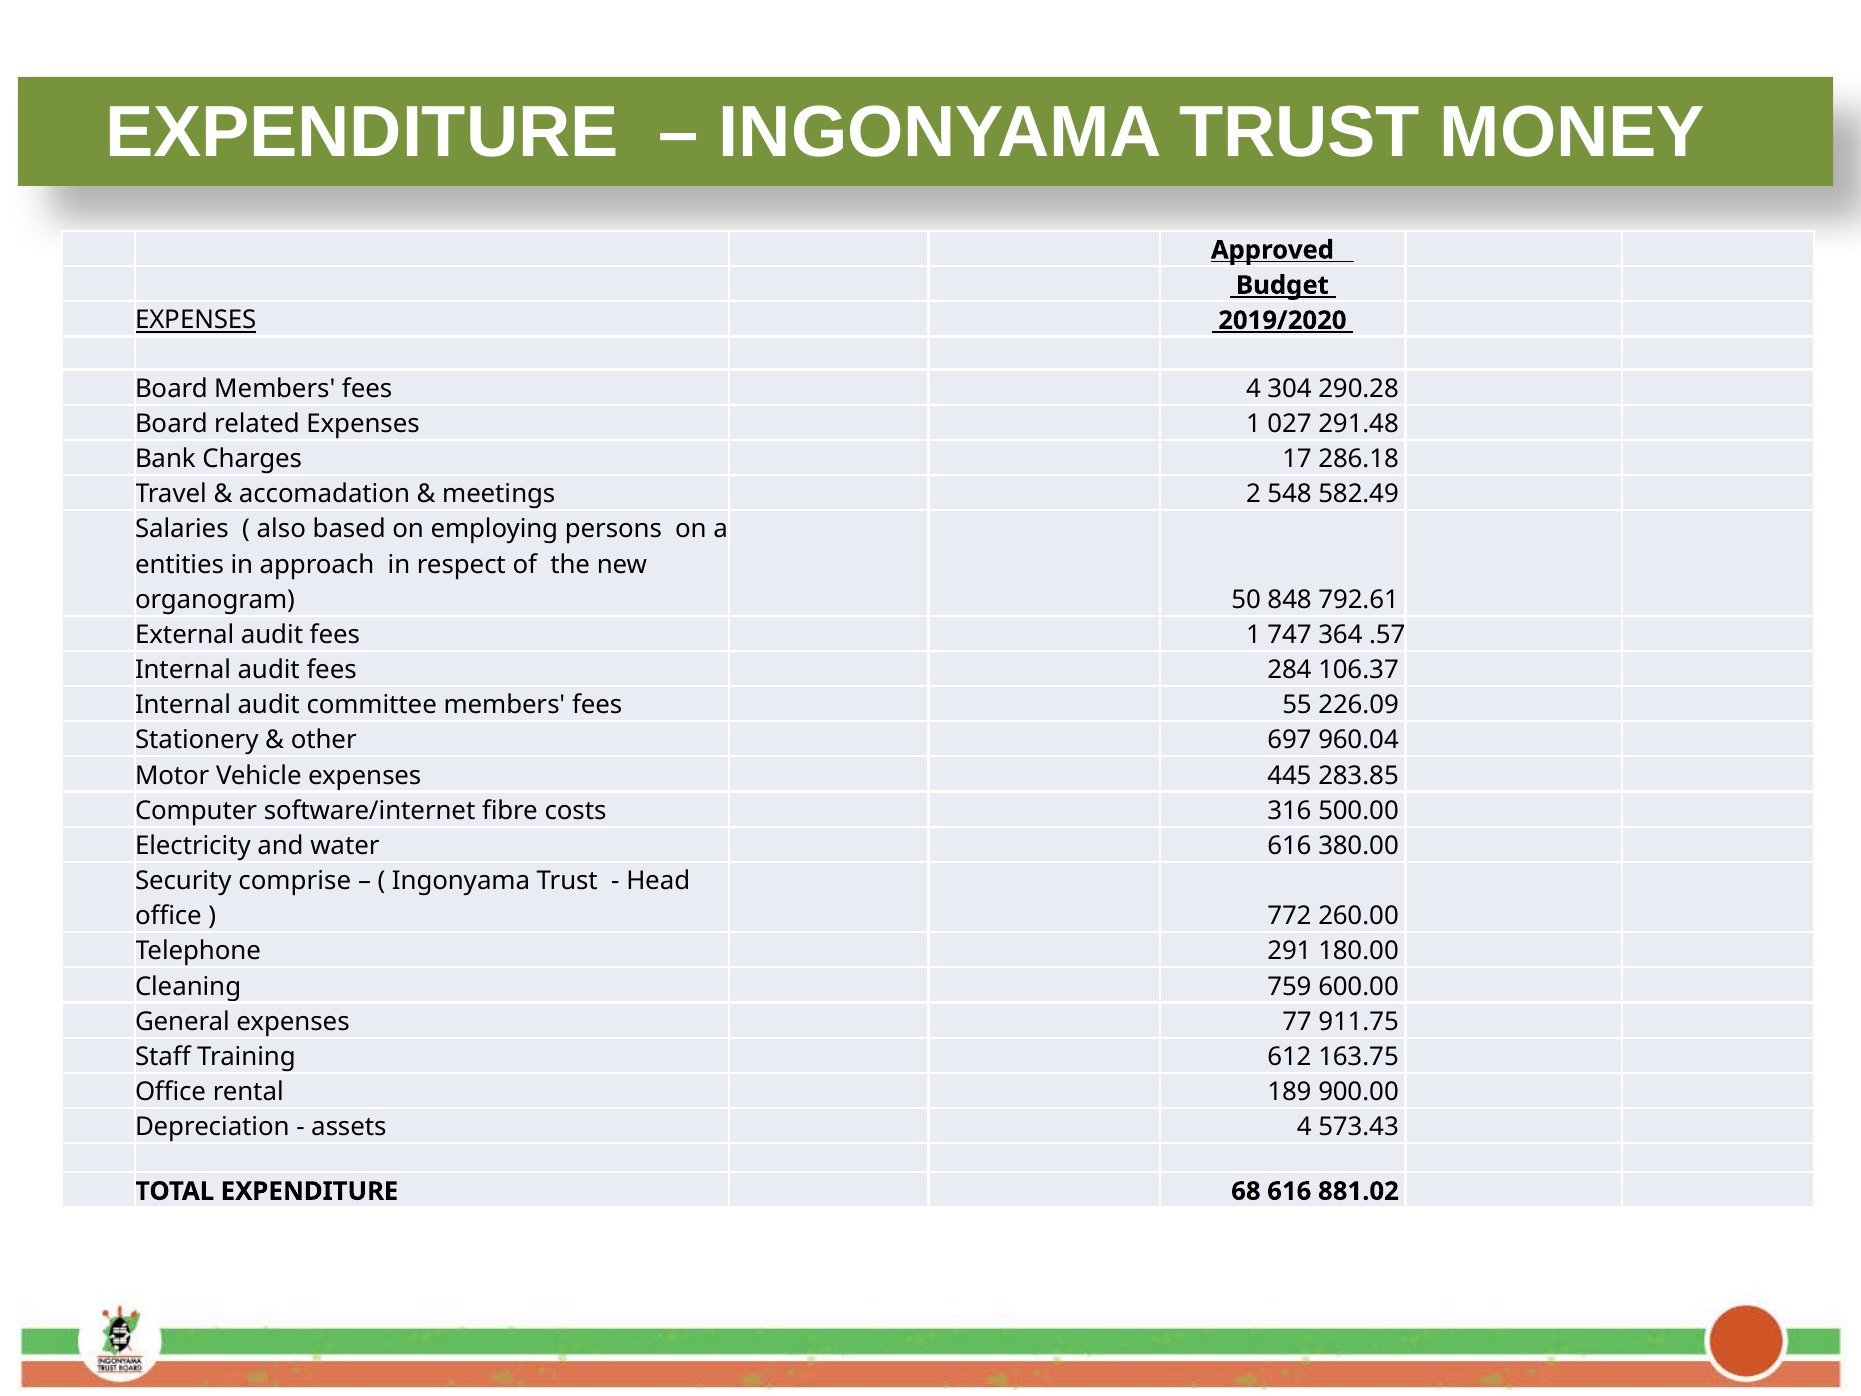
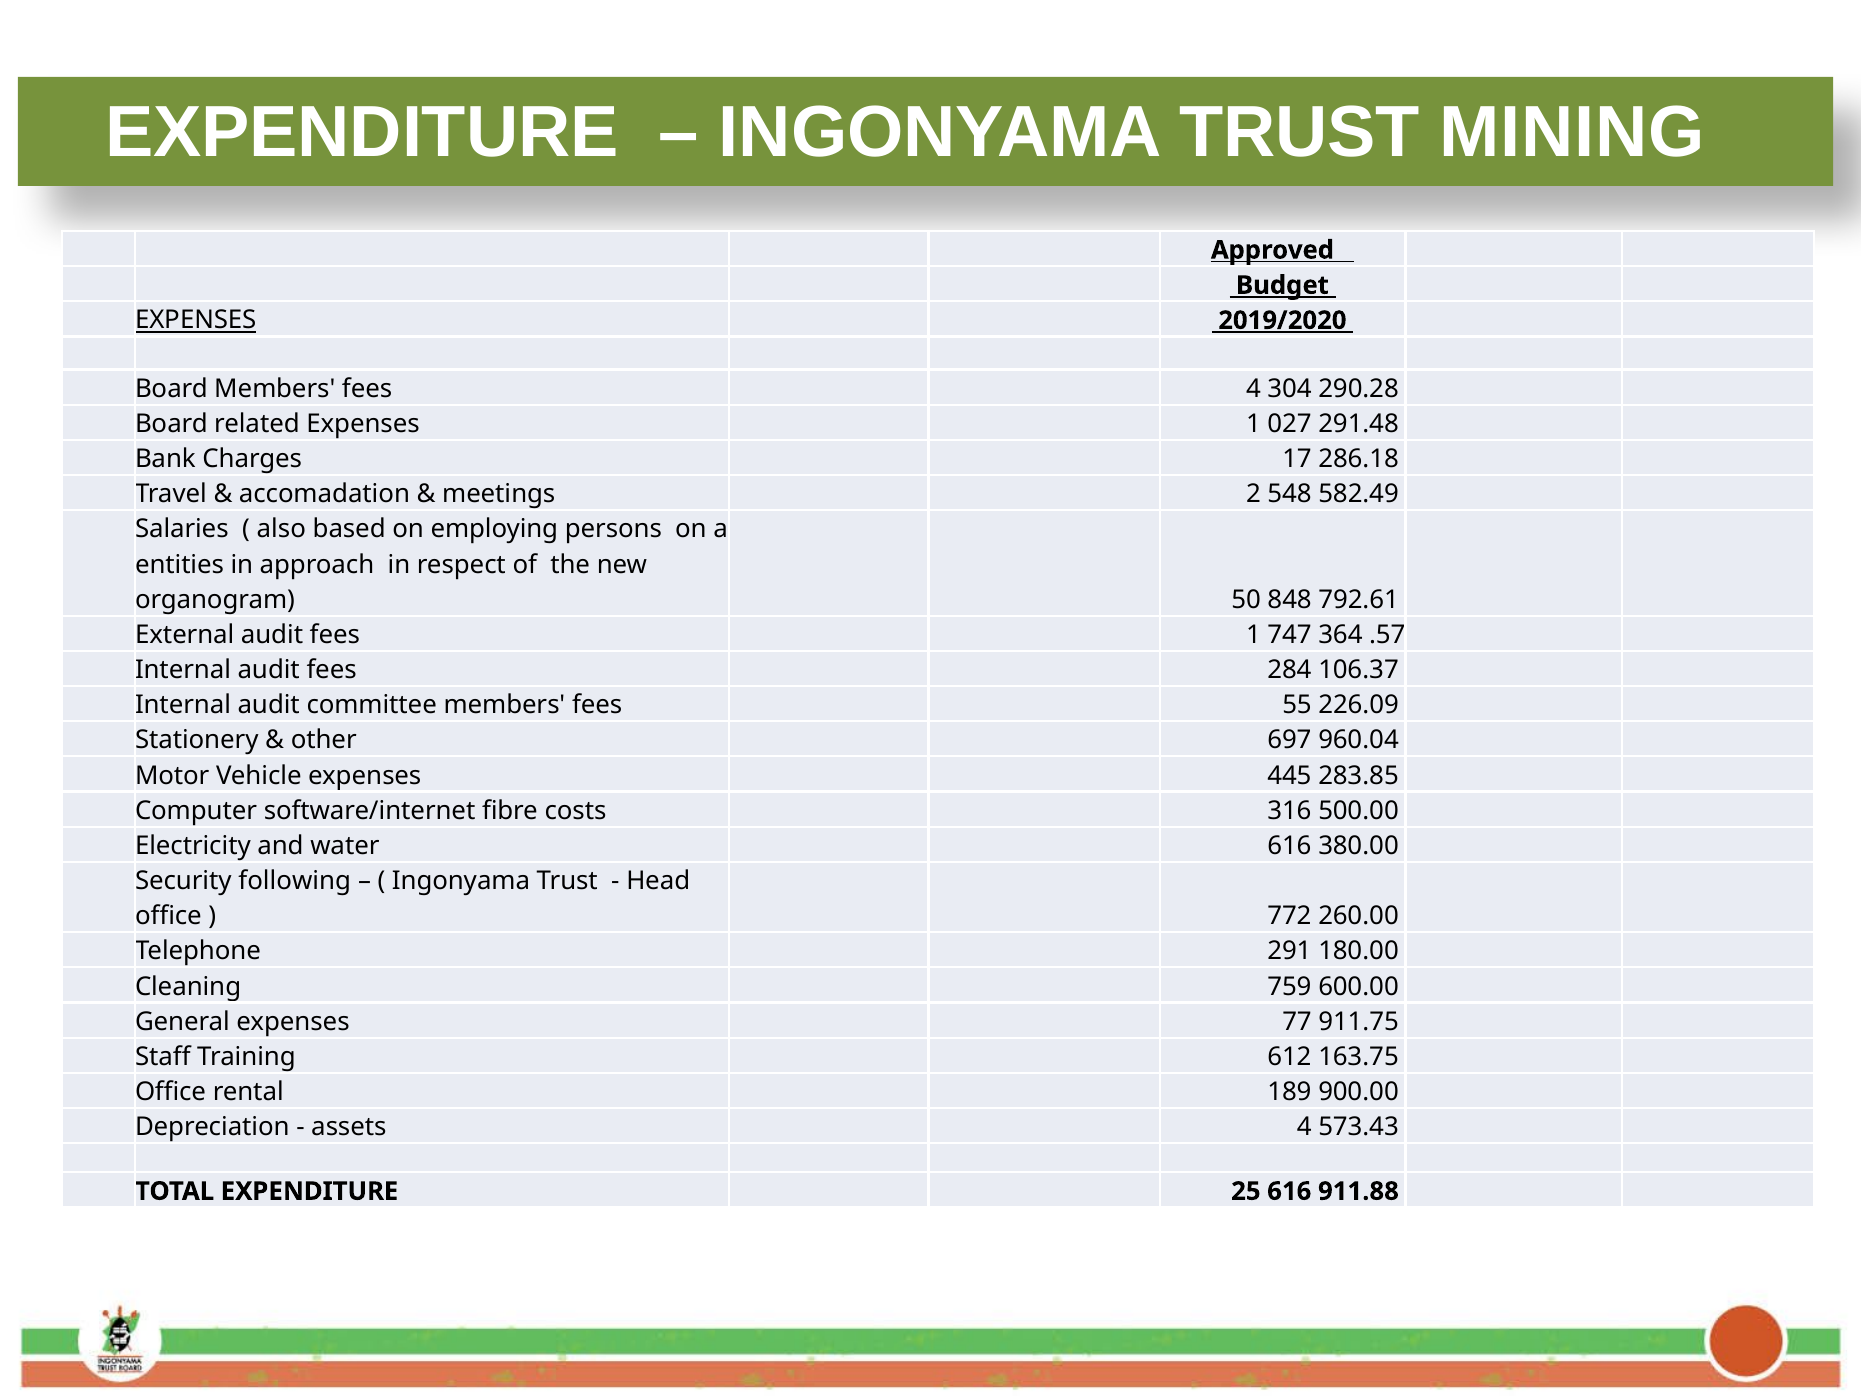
MONEY: MONEY -> MINING (1572, 133)
comprise: comprise -> following (295, 881)
68: 68 -> 25 (1246, 1191)
881.02: 881.02 -> 911.88 (1358, 1191)
